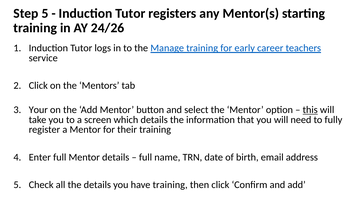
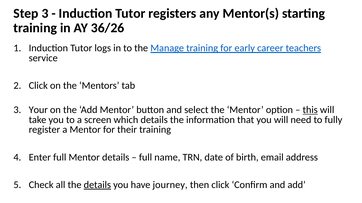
Step 5: 5 -> 3 (45, 13)
24/26: 24/26 -> 36/26 (108, 28)
details underline: none -> present (97, 185)
have training: training -> journey (170, 185)
